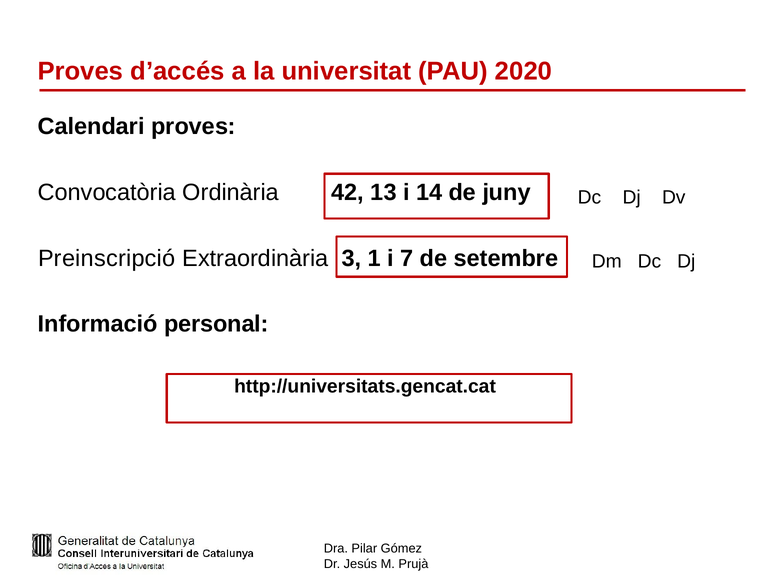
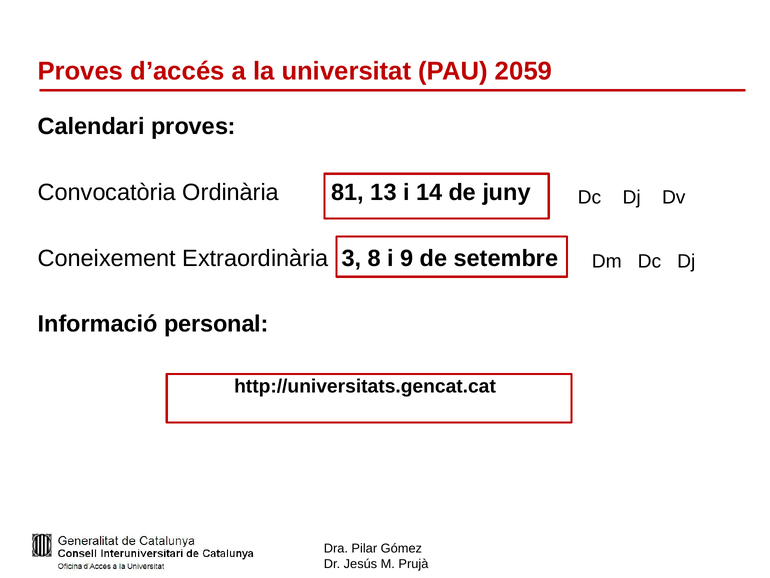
2020: 2020 -> 2059 (524, 71)
42: 42 -> 81 (348, 192)
Preinscripció: Preinscripció -> Coneixement (107, 258)
1: 1 -> 8 (374, 258)
7: 7 -> 9 (407, 258)
